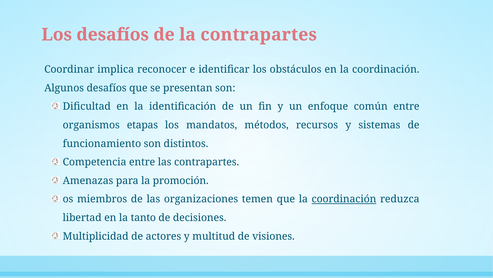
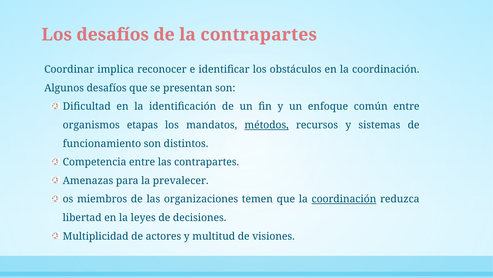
métodos underline: none -> present (267, 125)
promoción: promoción -> prevalecer (181, 180)
tanto: tanto -> leyes (143, 217)
